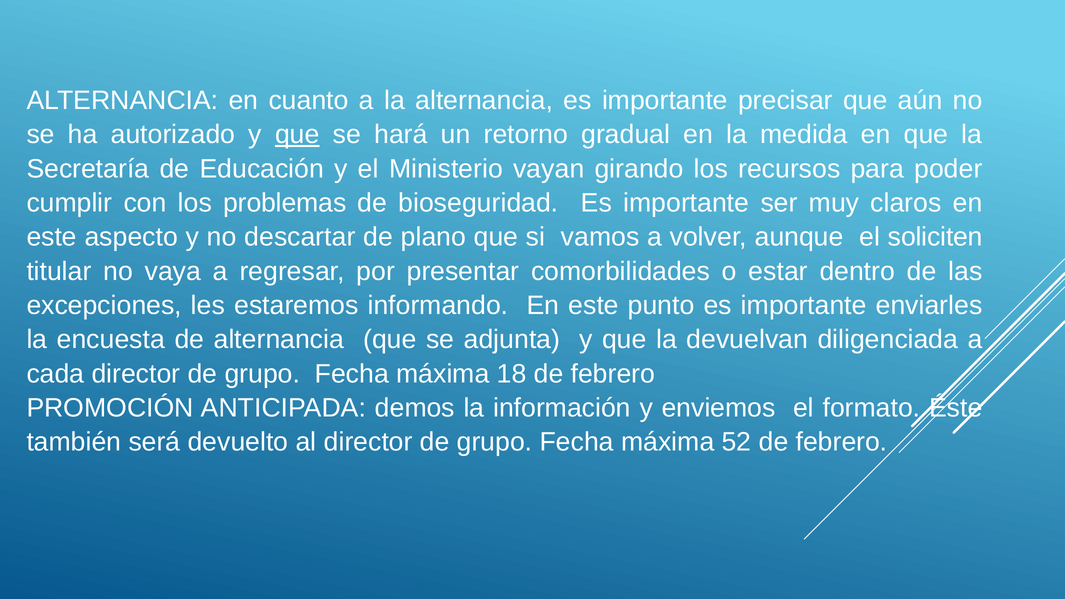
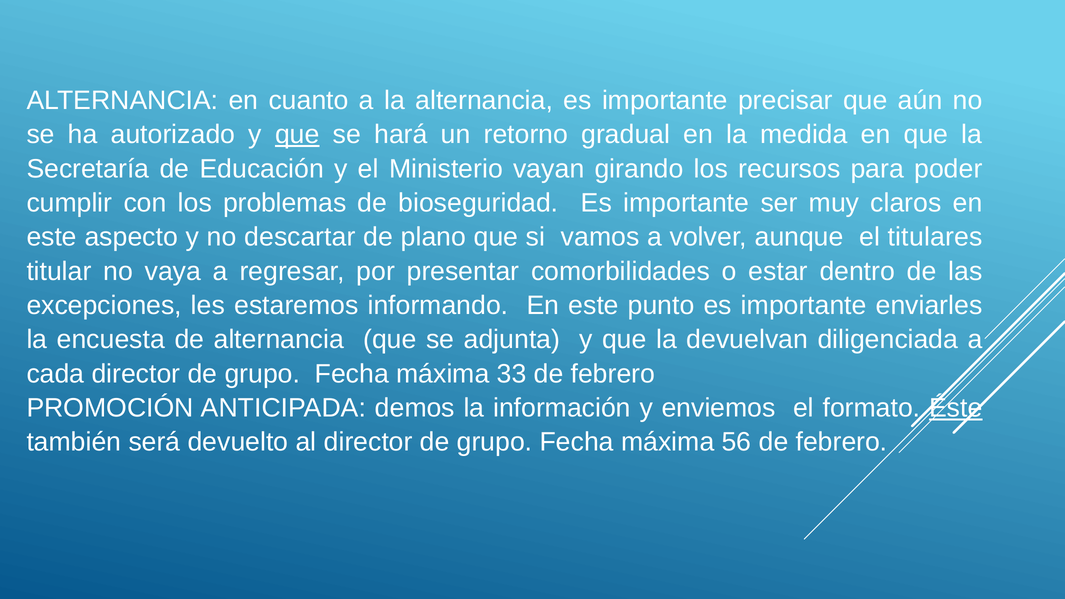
soliciten: soliciten -> titulares (935, 237)
18: 18 -> 33 (512, 374)
Éste underline: none -> present (956, 408)
52: 52 -> 56 (736, 442)
